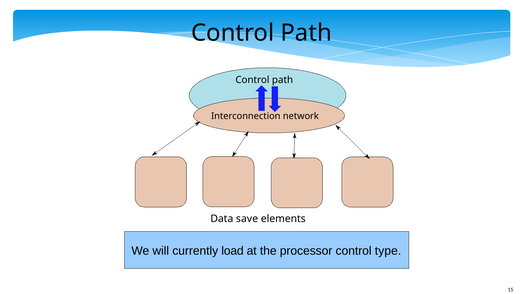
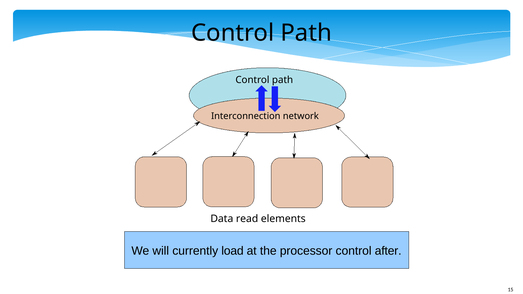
save: save -> read (247, 219)
type: type -> after (388, 251)
